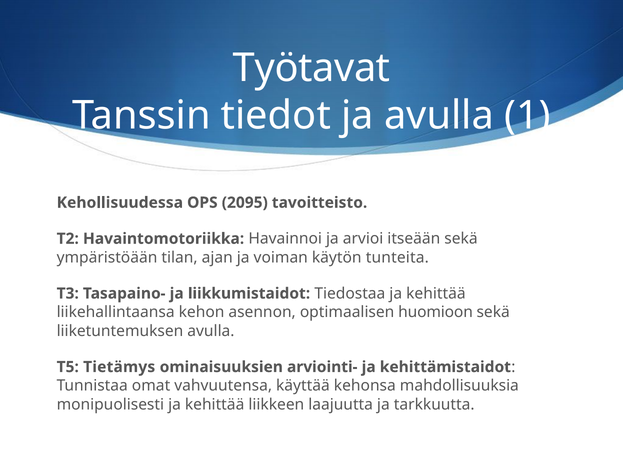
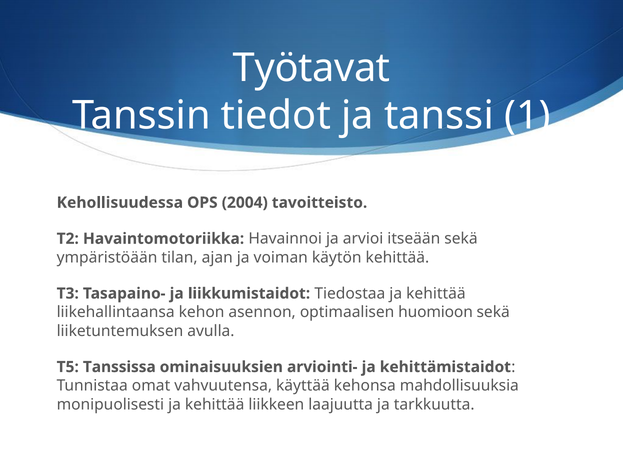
ja avulla: avulla -> tanssi (439, 116)
2095: 2095 -> 2004 (245, 202)
käytön tunteita: tunteita -> kehittää (397, 257)
Tietämys: Tietämys -> Tanssissa (119, 366)
